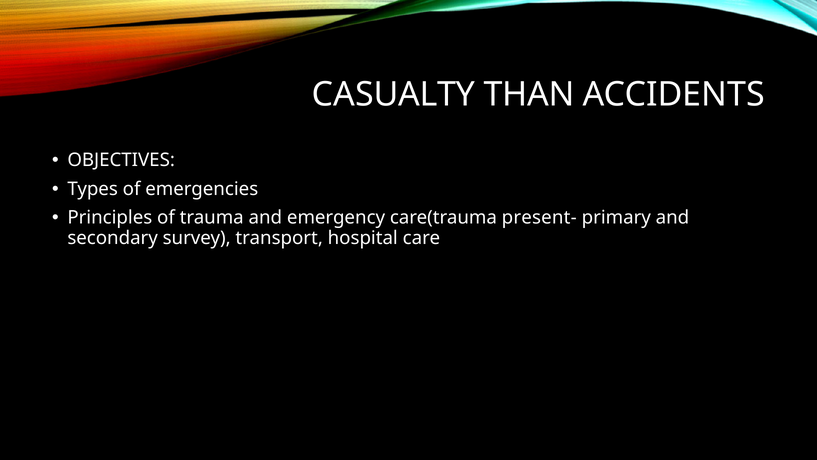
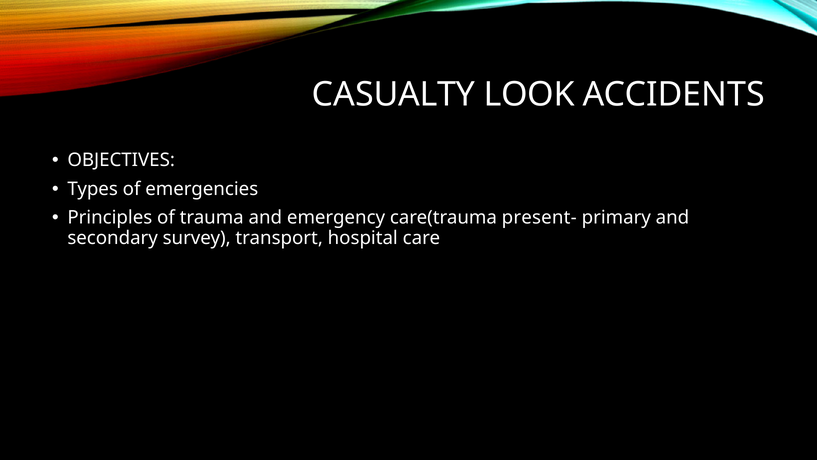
THAN: THAN -> LOOK (529, 94)
